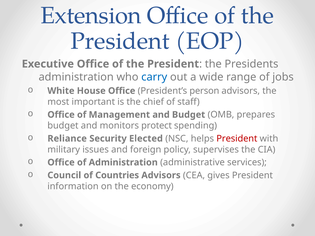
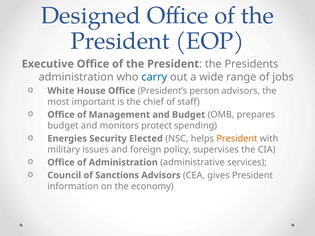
Extension: Extension -> Designed (91, 16)
Reliance: Reliance -> Energies (67, 139)
President colour: red -> orange (237, 139)
Countries: Countries -> Sanctions (117, 175)
